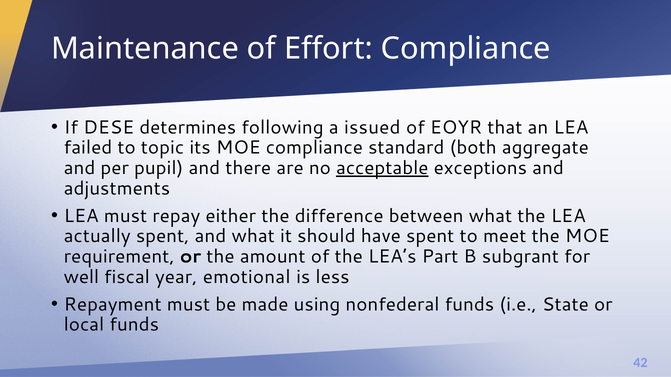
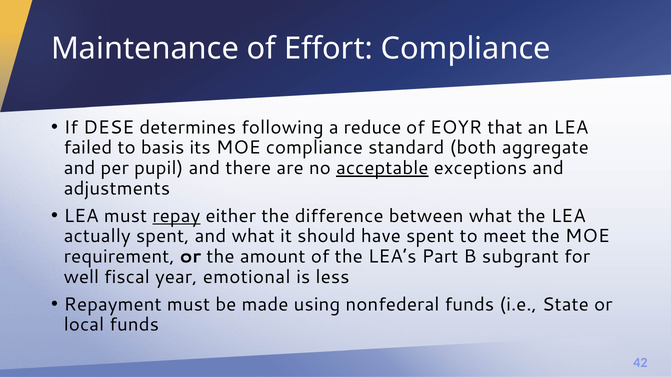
issued: issued -> reduce (372, 127)
topic: topic -> basis (163, 148)
repay underline: none -> present (176, 216)
